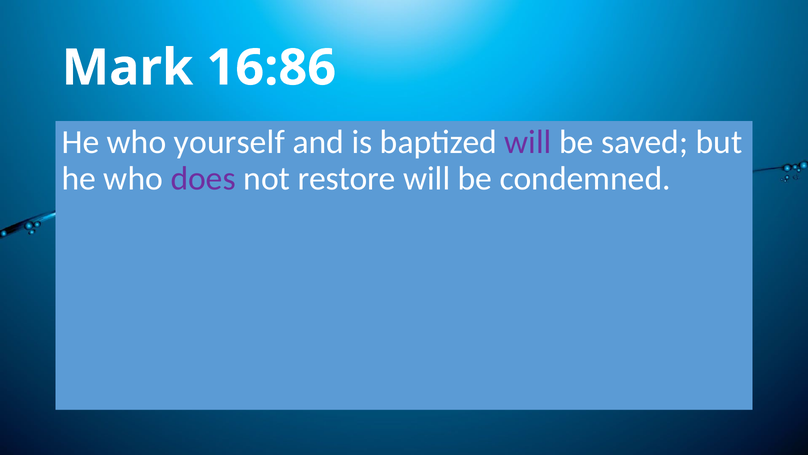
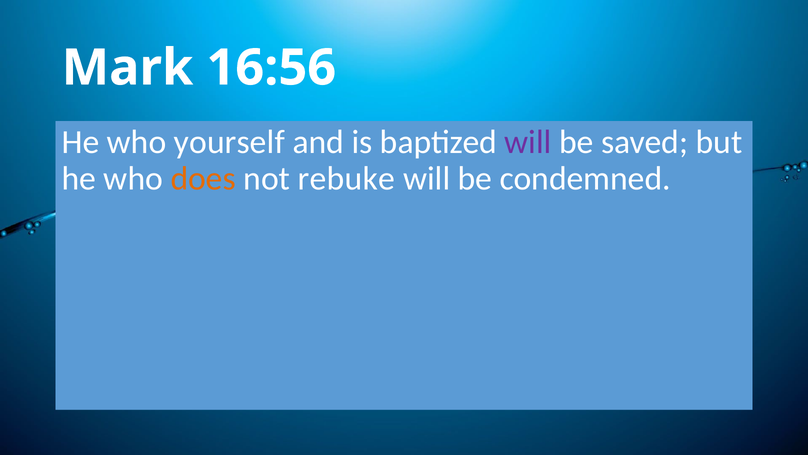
16:86: 16:86 -> 16:56 (271, 68)
does colour: purple -> orange (203, 178)
restore: restore -> rebuke (346, 178)
